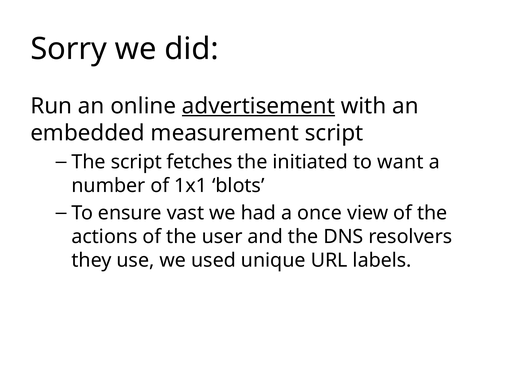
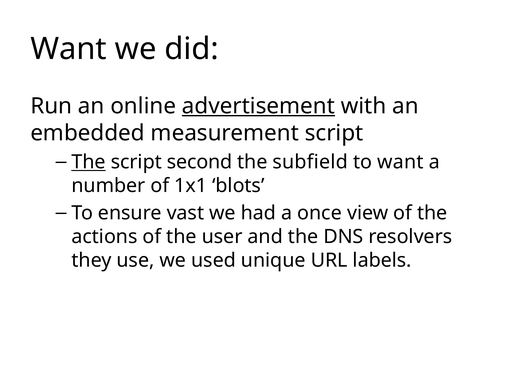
Sorry: Sorry -> Want (69, 49)
The underline: none -> present (89, 162)
fetches: fetches -> second (200, 162)
initiated: initiated -> subfield (310, 162)
